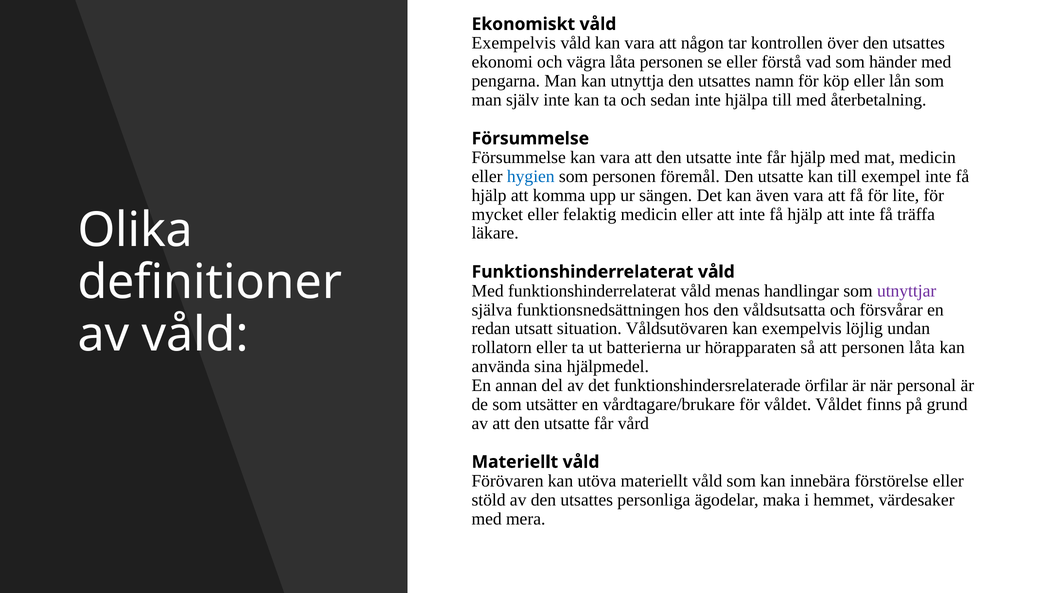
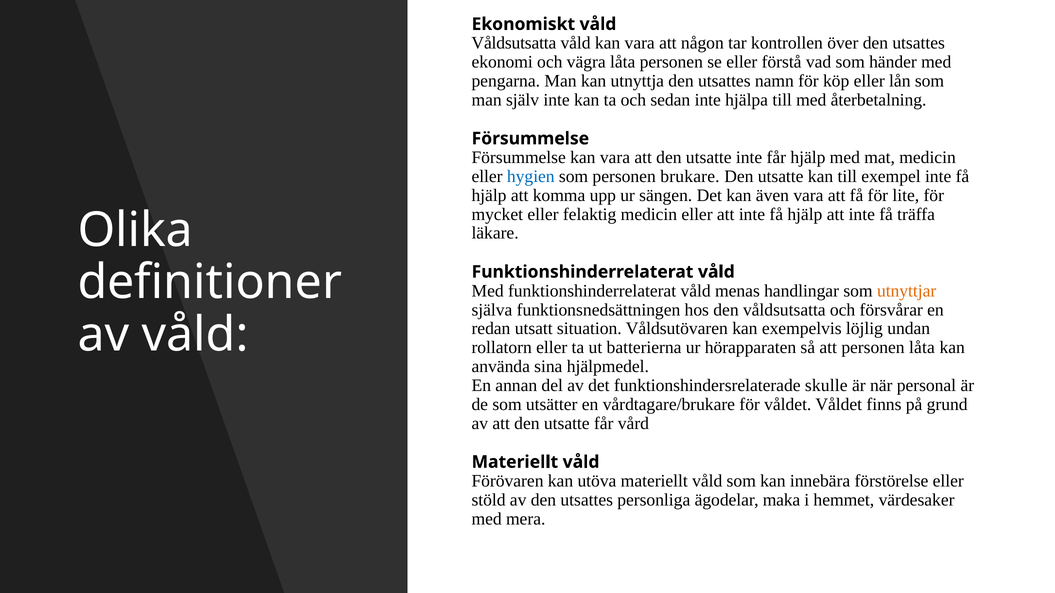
Exempelvis: Exempelvis -> Våldsutsatta (514, 43)
föremål: föremål -> brukare (690, 177)
utnyttjar colour: purple -> orange (907, 291)
örfilar: örfilar -> skulle (826, 386)
